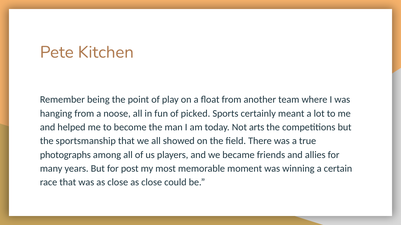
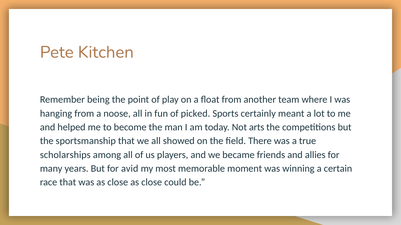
photographs: photographs -> scholarships (65, 155)
post: post -> avid (130, 169)
